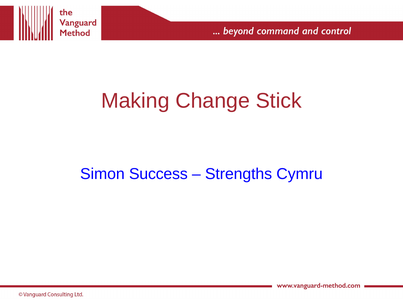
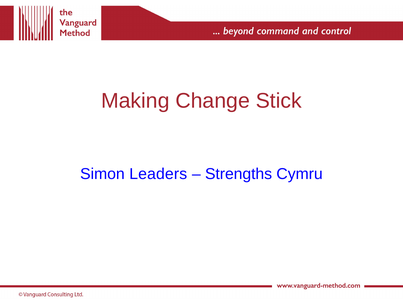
Success: Success -> Leaders (158, 174)
